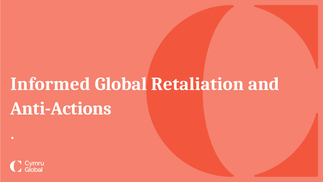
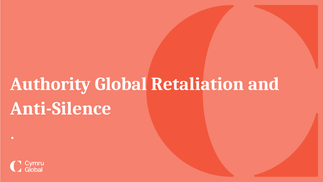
Informed: Informed -> Authority (50, 84)
Anti-Actions: Anti-Actions -> Anti-Silence (61, 108)
